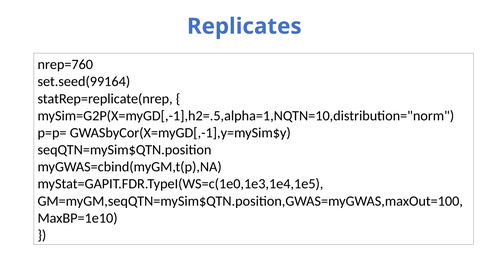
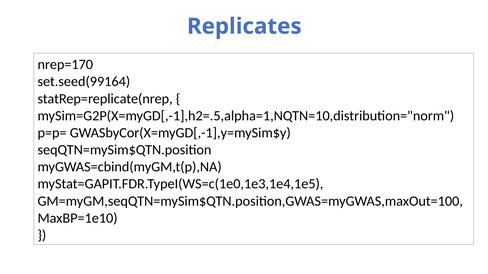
nrep=760: nrep=760 -> nrep=170 (65, 65)
